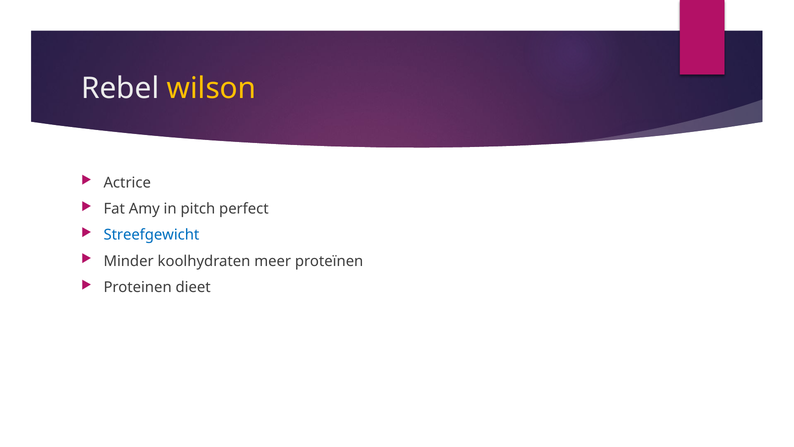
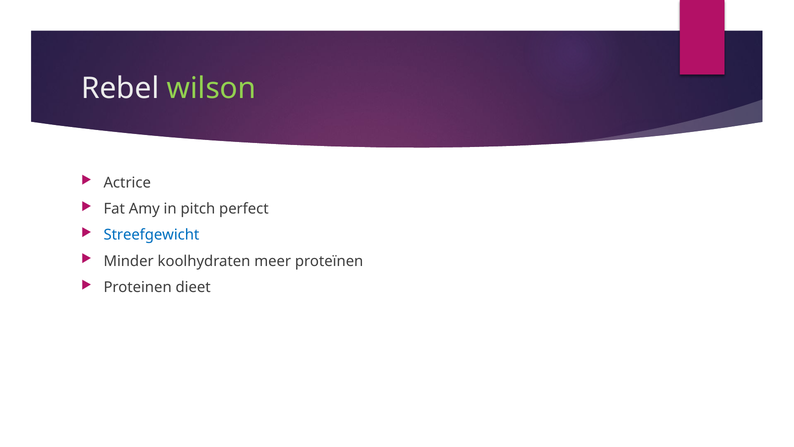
wilson colour: yellow -> light green (212, 89)
